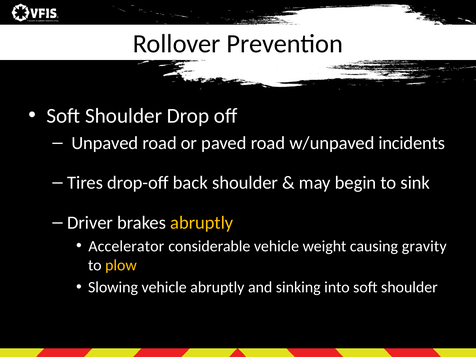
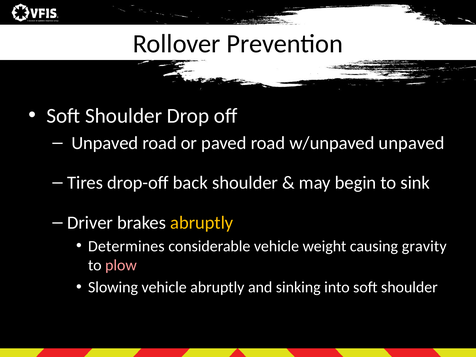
w/unpaved incidents: incidents -> unpaved (412, 143)
Accelerator: Accelerator -> Determines (126, 246)
plow colour: yellow -> pink (121, 265)
